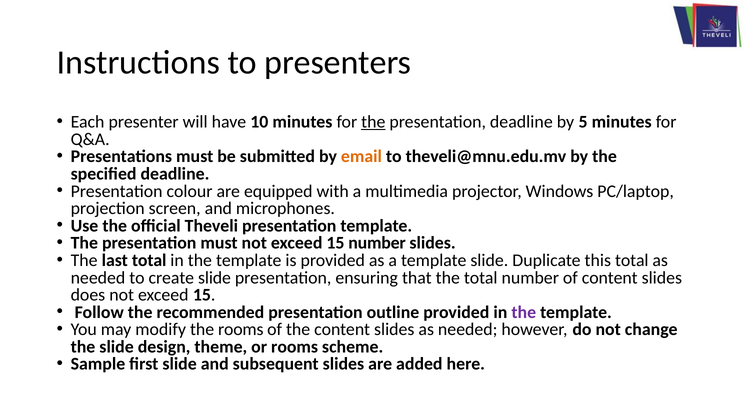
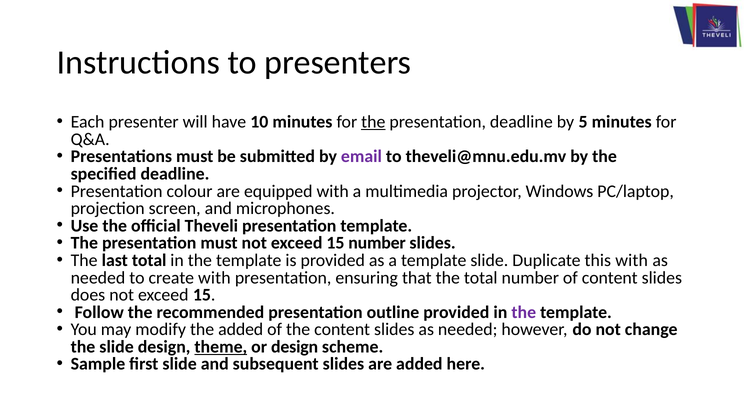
email colour: orange -> purple (361, 157)
this total: total -> with (632, 261)
create slide: slide -> with (214, 278)
the rooms: rooms -> added (241, 330)
theme underline: none -> present (221, 347)
or rooms: rooms -> design (295, 347)
